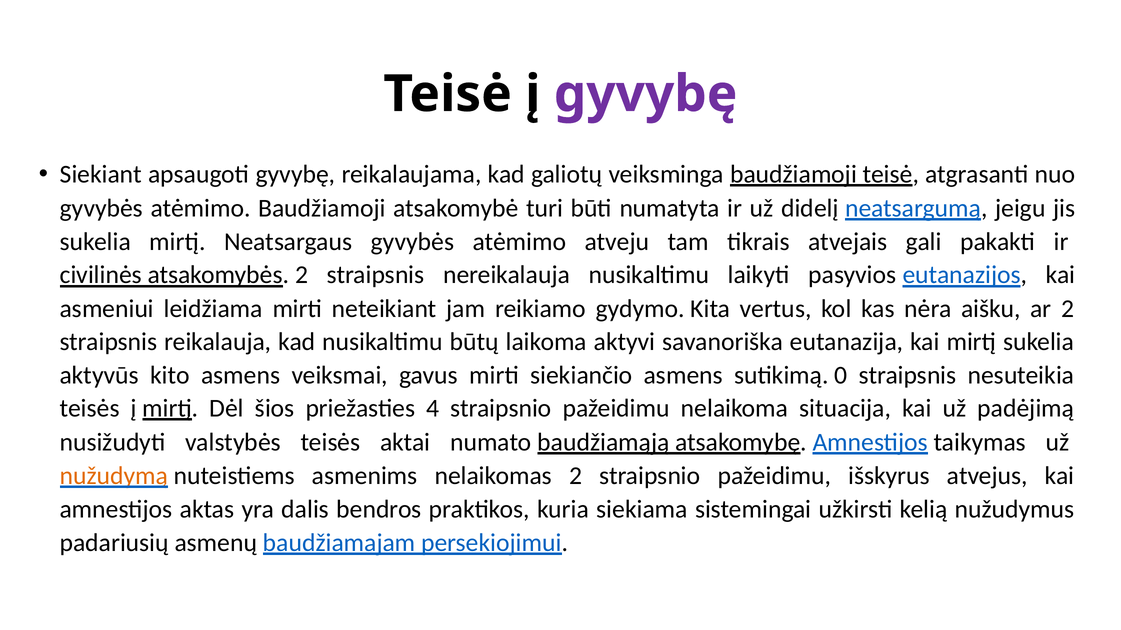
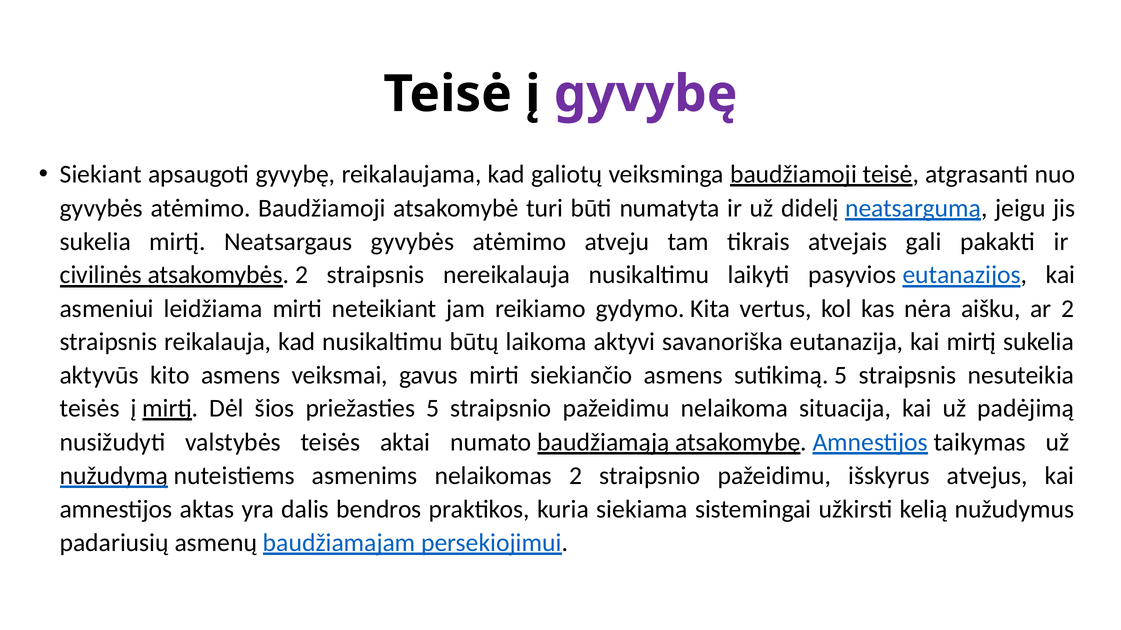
sutikimą 0: 0 -> 5 (841, 375)
priežasties 4: 4 -> 5 (433, 409)
nužudymą colour: orange -> black (114, 476)
